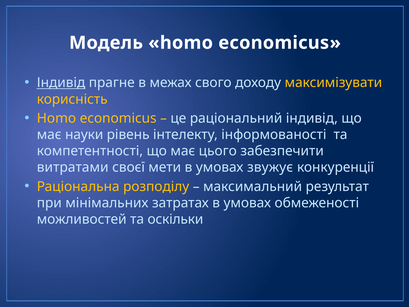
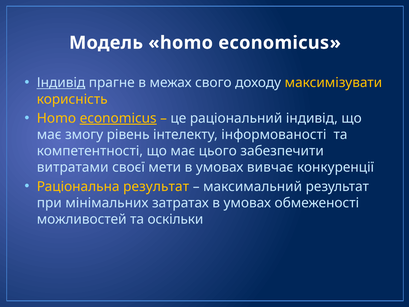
economicus underline: none -> present (118, 118)
науки: науки -> змогу (84, 135)
звужує: звужує -> вивчає (270, 167)
Раціональна розподілу: розподілу -> результат (156, 186)
